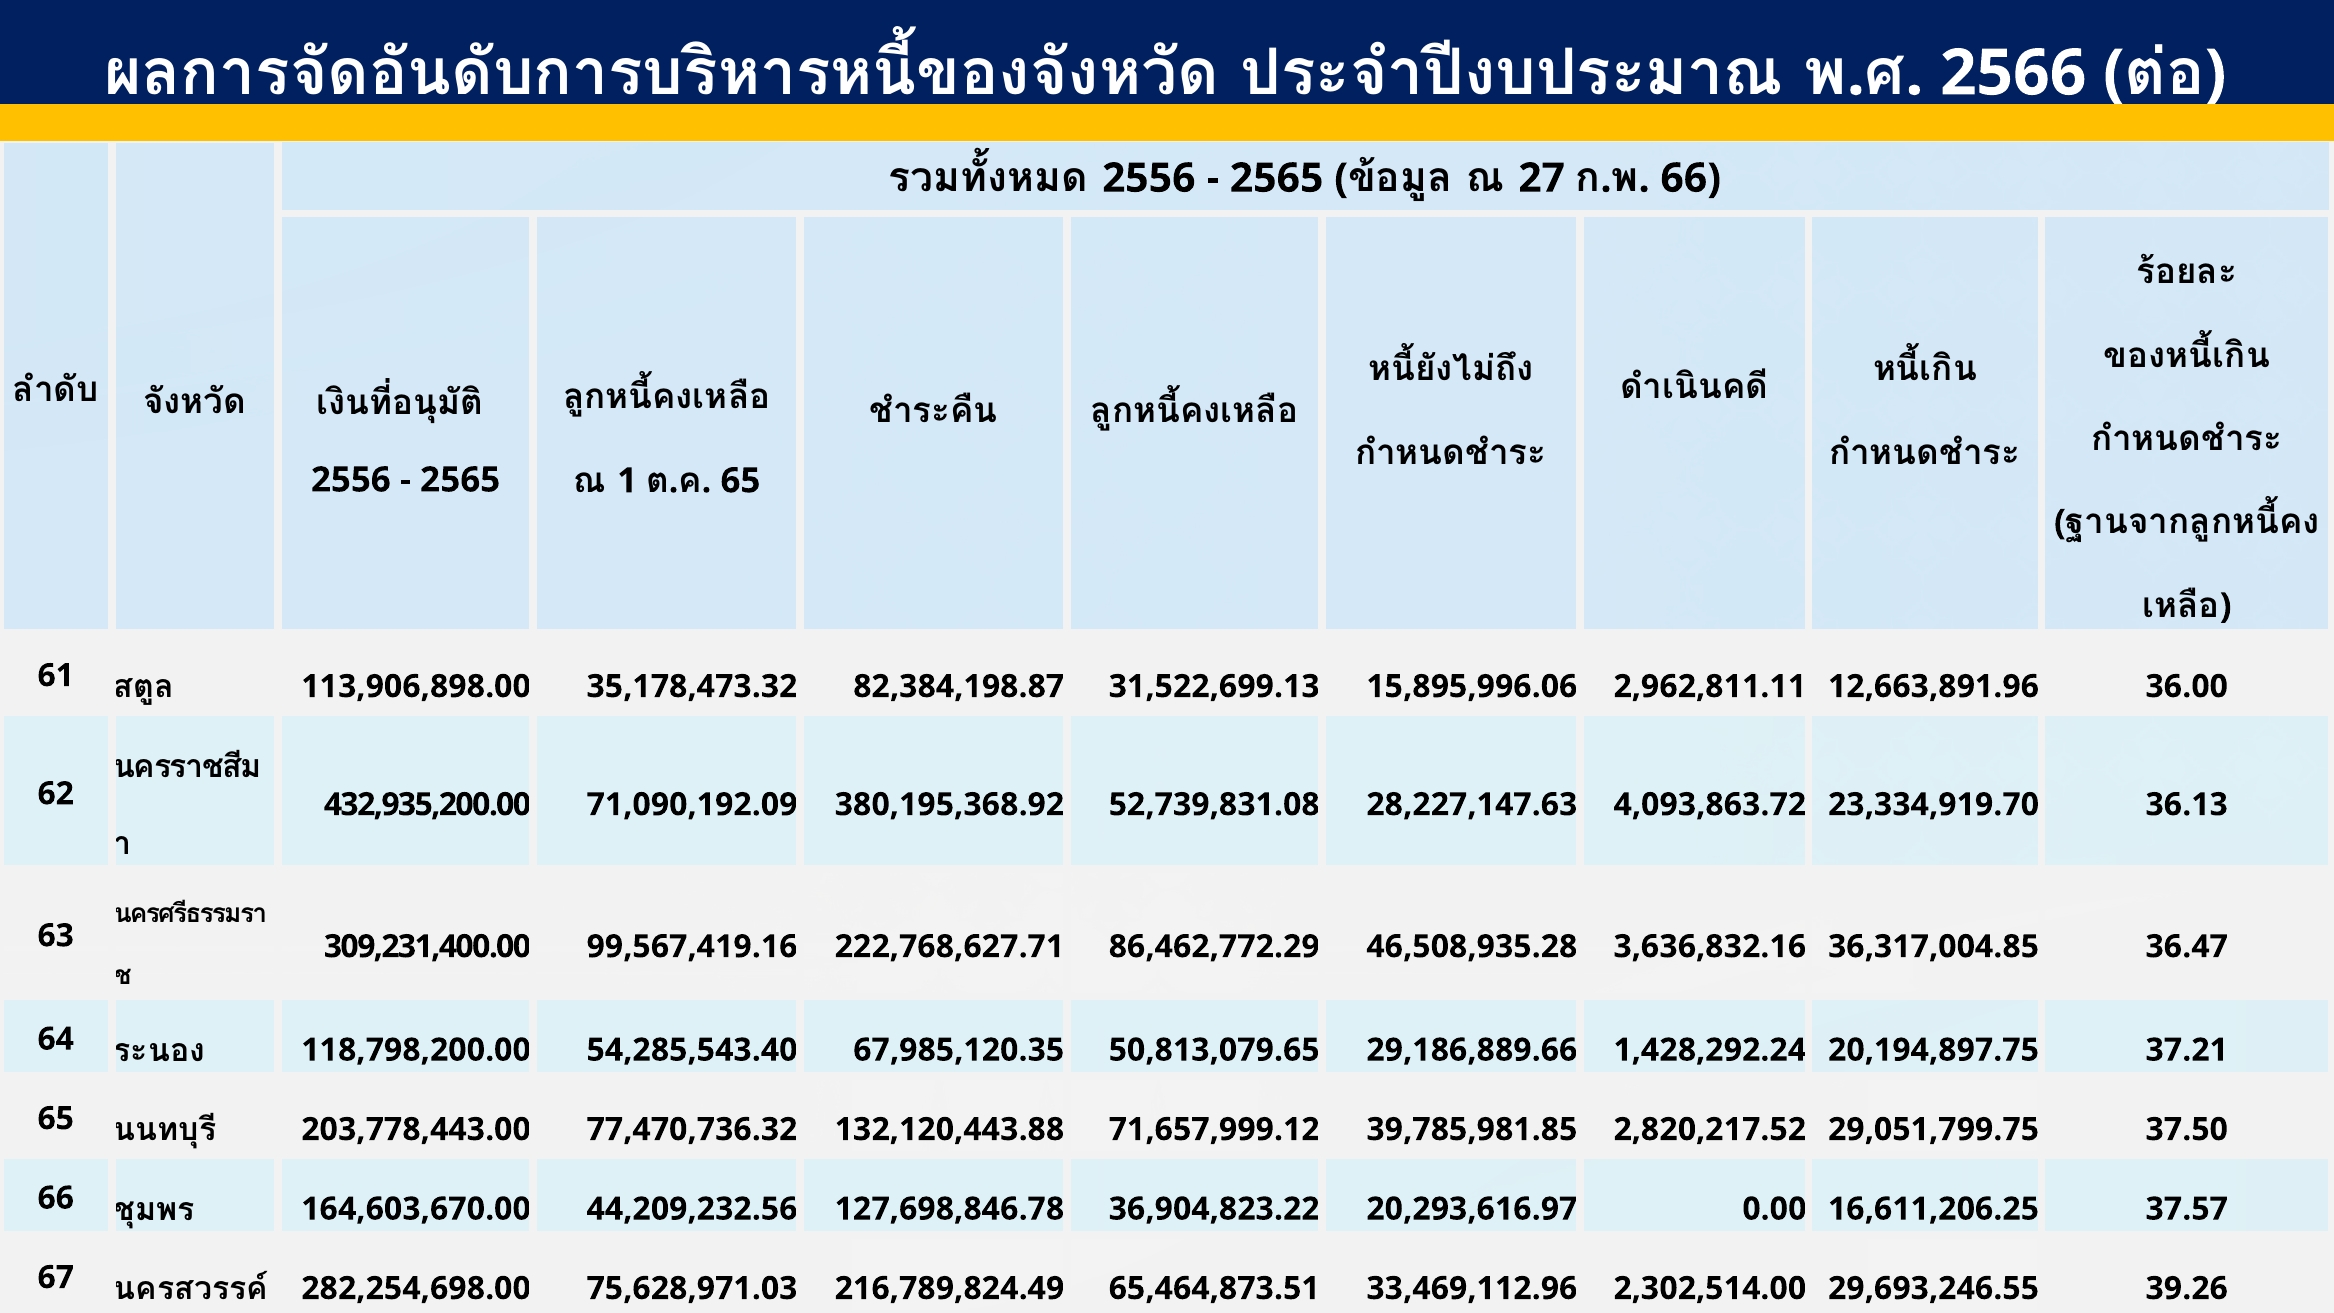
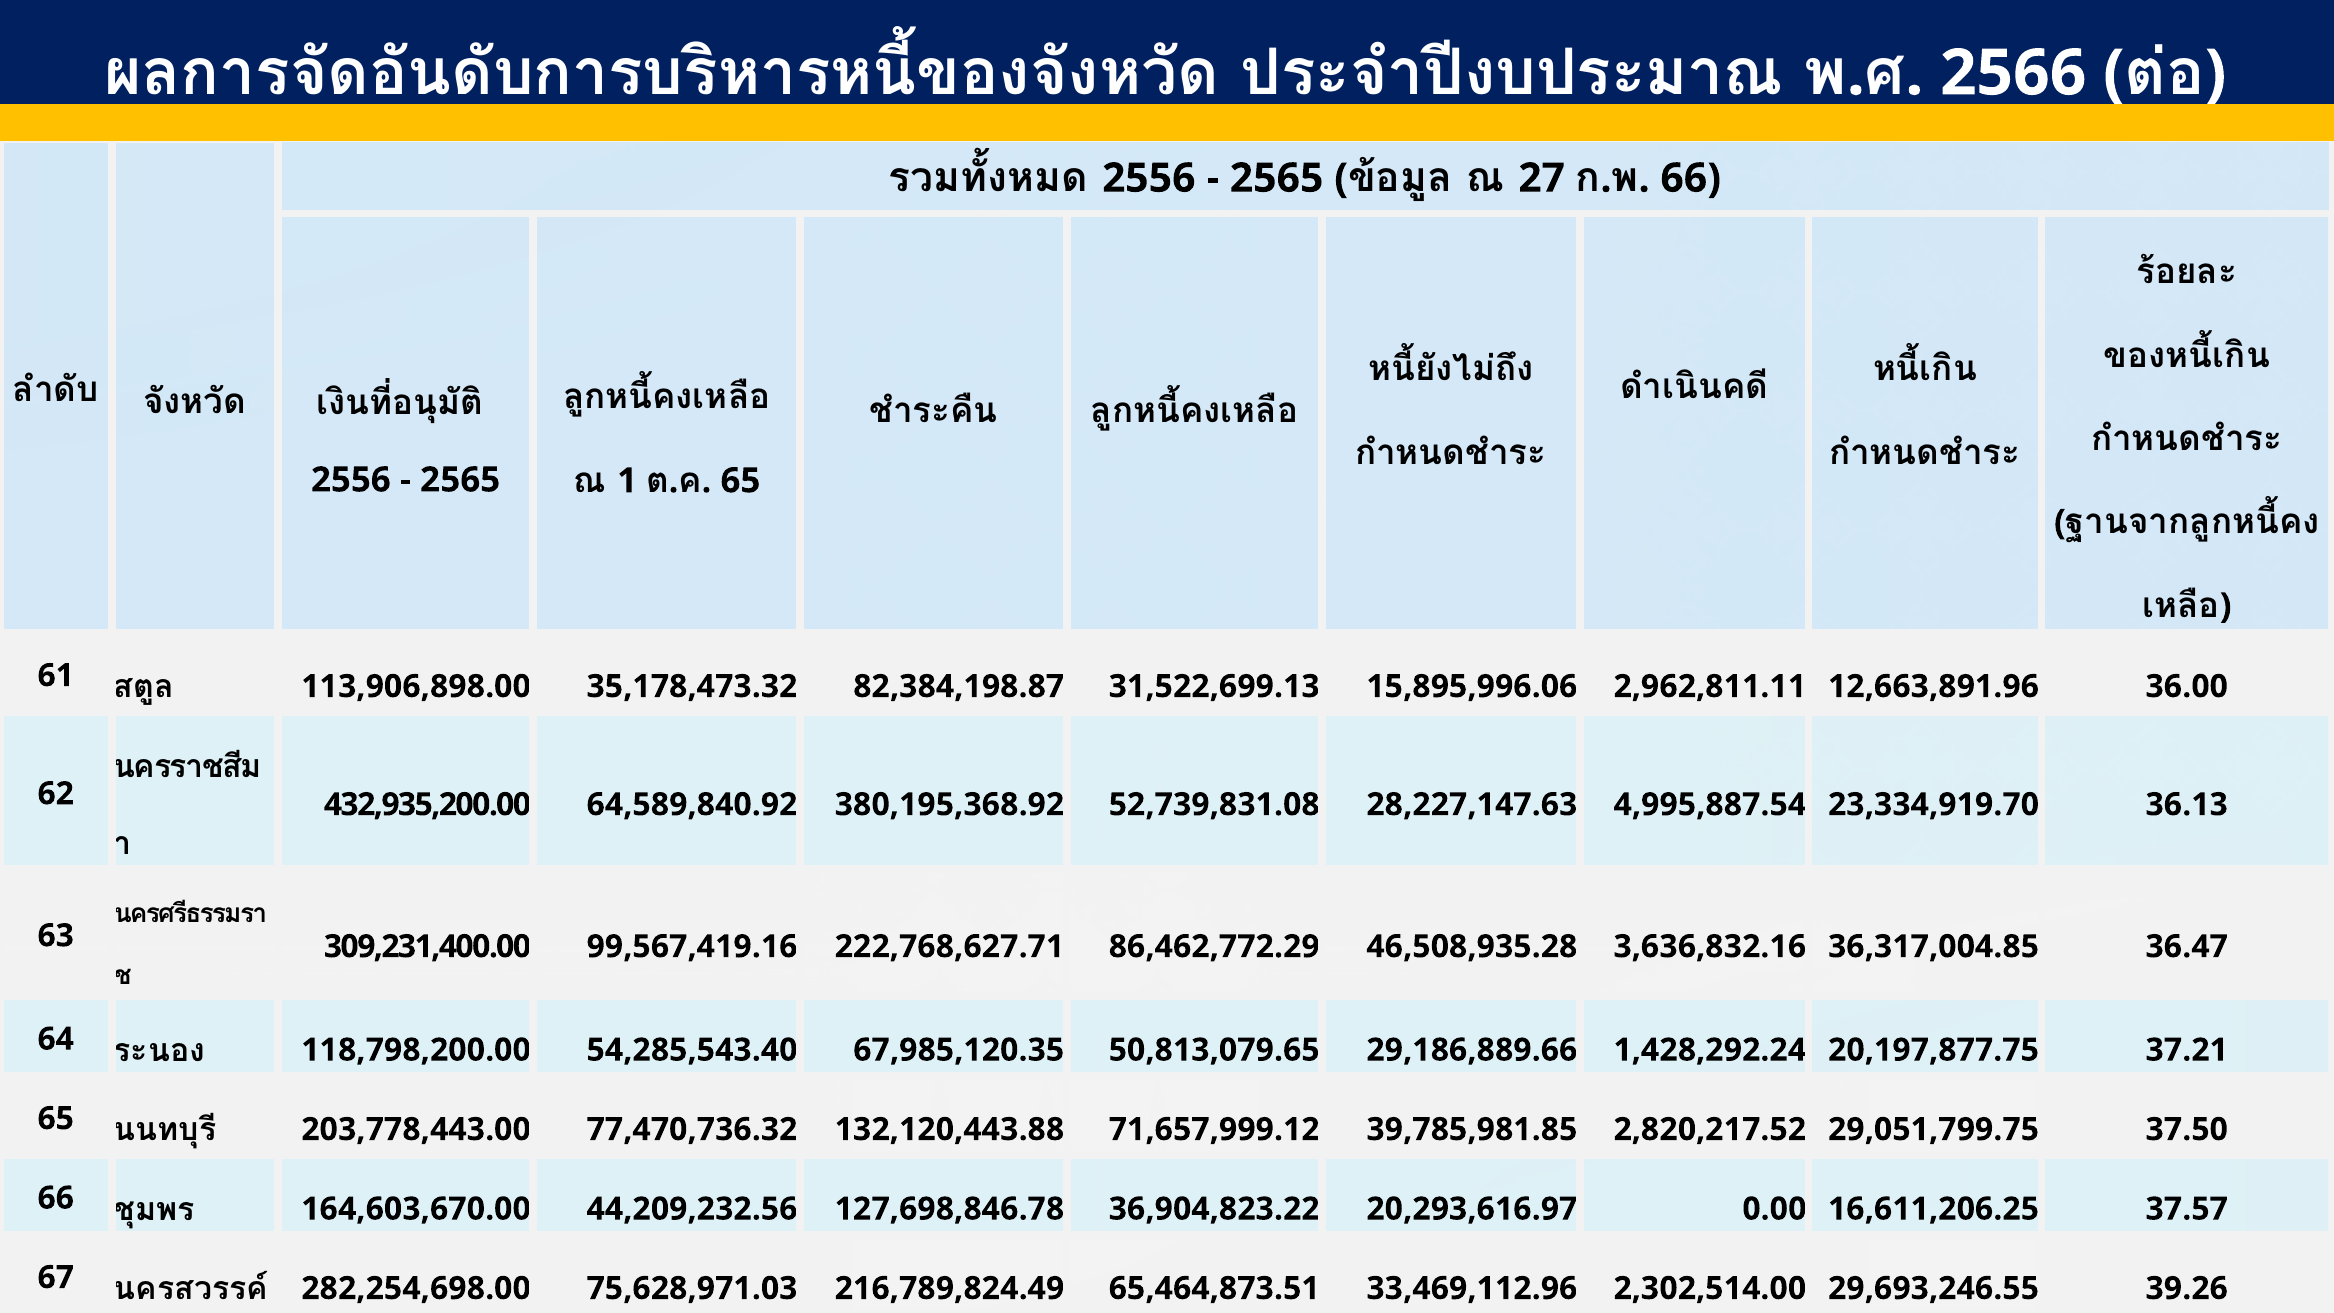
71,090,192.09: 71,090,192.09 -> 64,589,840.92 (692, 805)
4,093,863.72: 4,093,863.72 -> 4,995,887.54 (1710, 805)
20,194,897.75: 20,194,897.75 -> 20,197,877.75 (1934, 1050)
